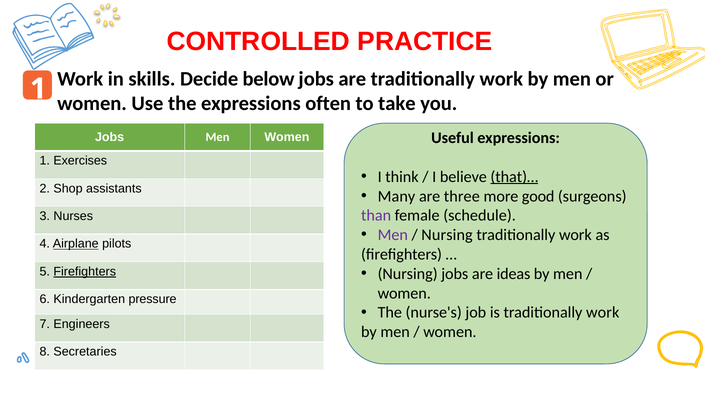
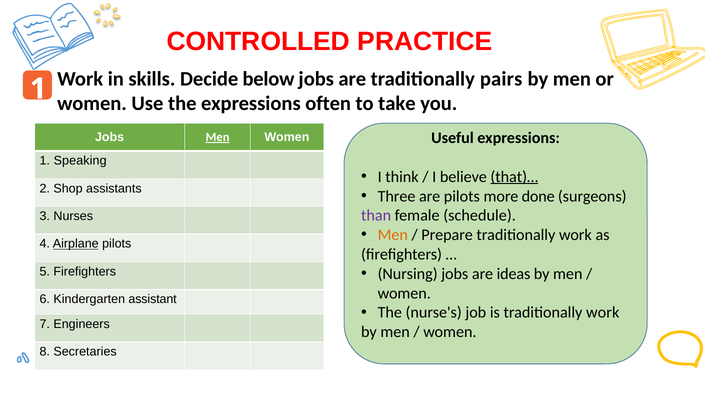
are traditionally work: work -> pairs (501, 79)
Men underline: none -> present (218, 137)
Exercises: Exercises -> Speaking (80, 160)
Many: Many -> Three (397, 196)
are three: three -> pilots (462, 196)
good: good -> done (538, 196)
Men colour: purple -> orange (393, 235)
Nursing: Nursing -> Prepare (447, 235)
Firefighters underline: present -> none (85, 271)
pressure: pressure -> assistant (153, 299)
